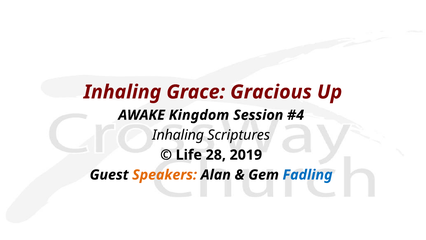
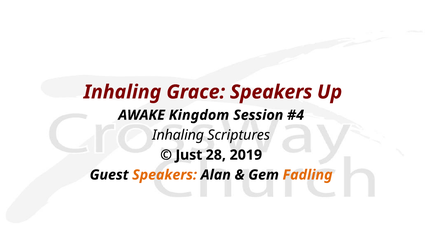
Grace Gracious: Gracious -> Speakers (271, 92)
Life: Life -> Just (189, 155)
Fadling colour: blue -> orange (308, 175)
